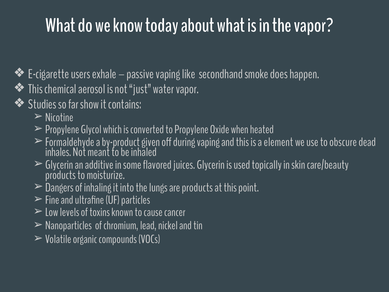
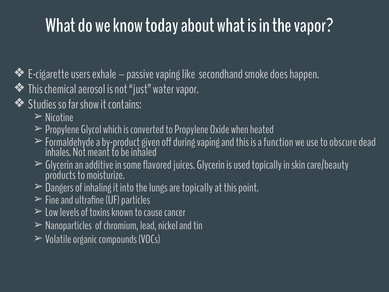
element: element -> function (278, 142)
are products: products -> topically (197, 187)
